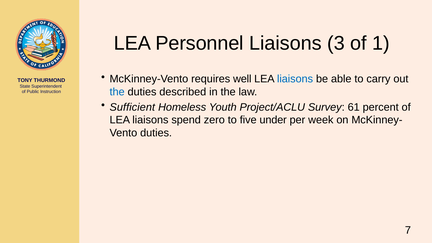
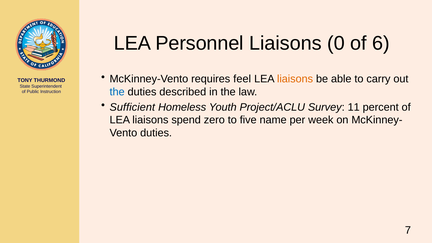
3: 3 -> 0 (336, 43)
1: 1 -> 6 (381, 43)
well: well -> feel (242, 79)
liaisons colour: blue -> orange (295, 79)
61: 61 -> 11 (354, 107)
under: under -> name (273, 120)
